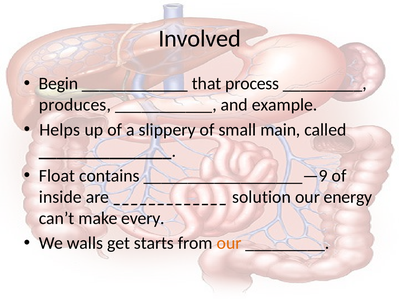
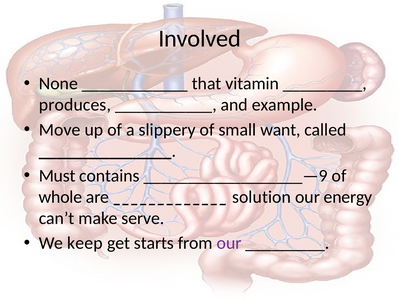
Begin: Begin -> None (58, 84)
process: process -> vitamin (252, 84)
Helps: Helps -> Move (60, 130)
main: main -> want (280, 130)
Float: Float -> Must (57, 176)
inside: inside -> whole (60, 197)
every: every -> serve (143, 219)
walls: walls -> keep (85, 243)
our colour: orange -> purple (229, 243)
